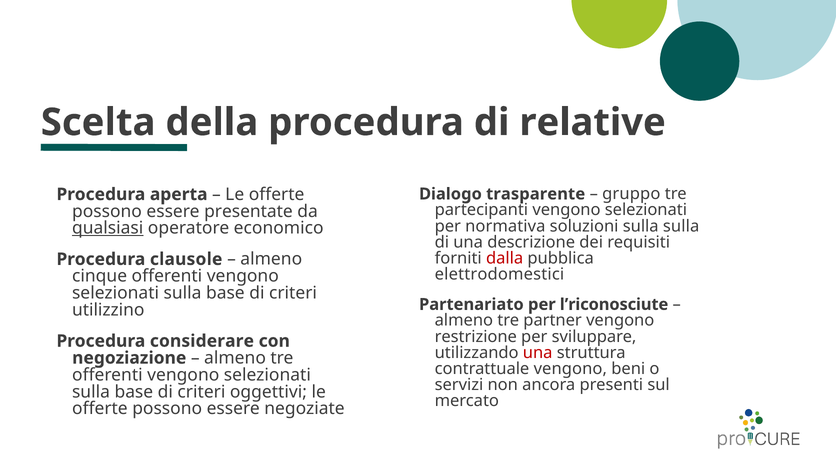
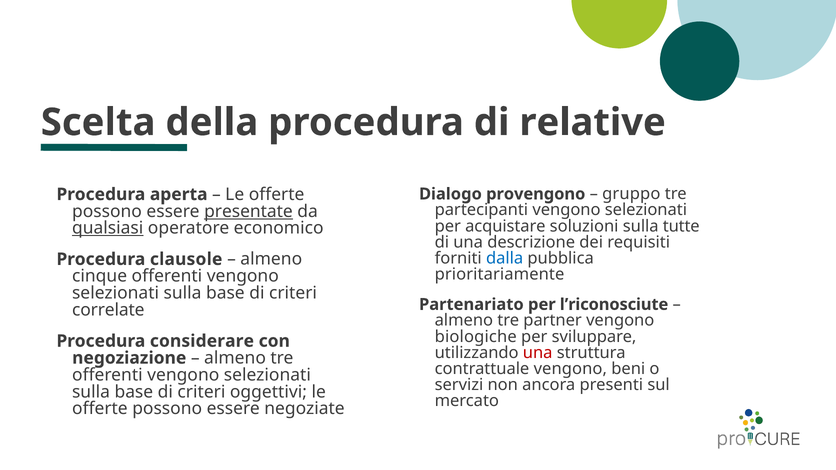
trasparente: trasparente -> provengono (536, 194)
presentate underline: none -> present (248, 211)
normativa: normativa -> acquistare (505, 226)
sulla sulla: sulla -> tutte (681, 226)
dalla colour: red -> blue (505, 258)
elettrodomestici: elettrodomestici -> prioritariamente (500, 274)
utilizzino: utilizzino -> correlate (108, 310)
restrizione: restrizione -> biologiche (476, 337)
